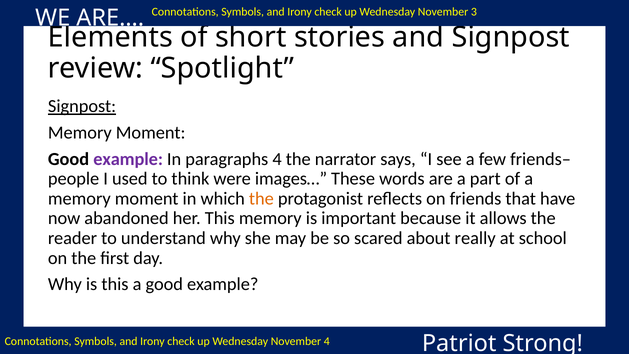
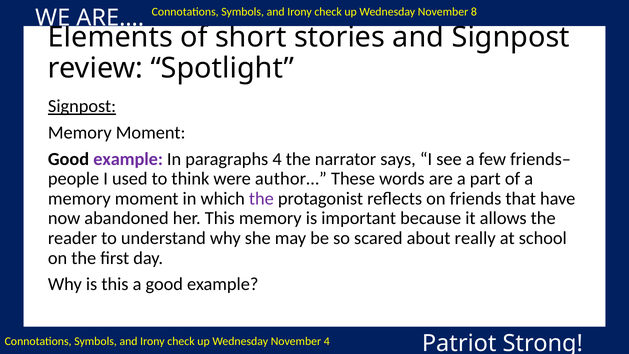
3: 3 -> 8 (474, 12)
images…: images… -> author… (291, 179)
the colour: orange -> purple (261, 199)
